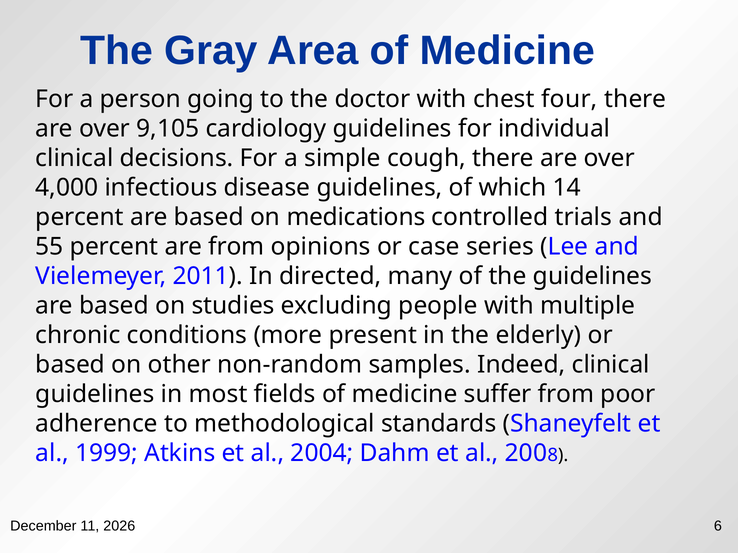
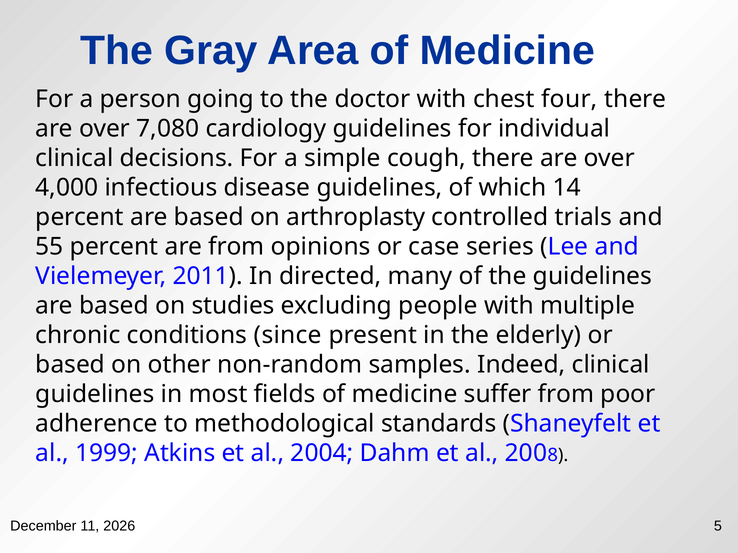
9,105: 9,105 -> 7,080 (168, 129)
medications: medications -> arthroplasty (356, 217)
more: more -> since (288, 335)
6: 6 -> 5 (718, 526)
